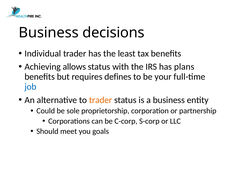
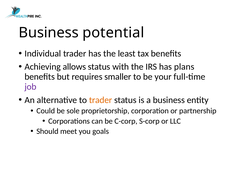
decisions: decisions -> potential (113, 33)
defines: defines -> smaller (118, 77)
job colour: blue -> purple (31, 87)
